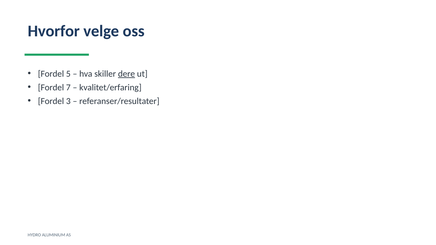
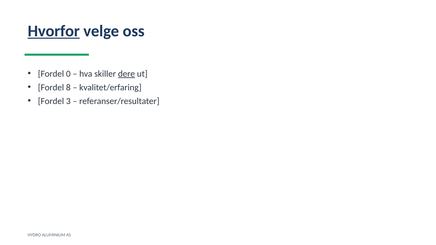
Hvorfor underline: none -> present (54, 31)
5: 5 -> 0 (68, 74)
7: 7 -> 8 (68, 87)
